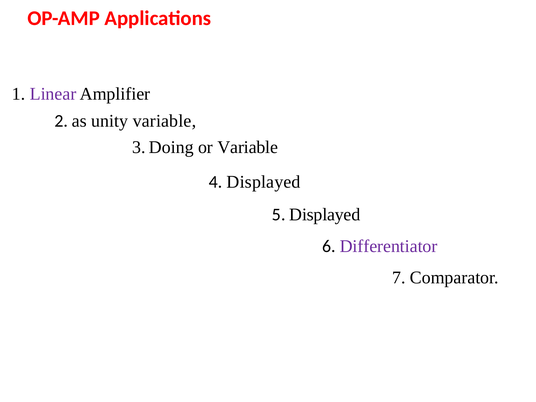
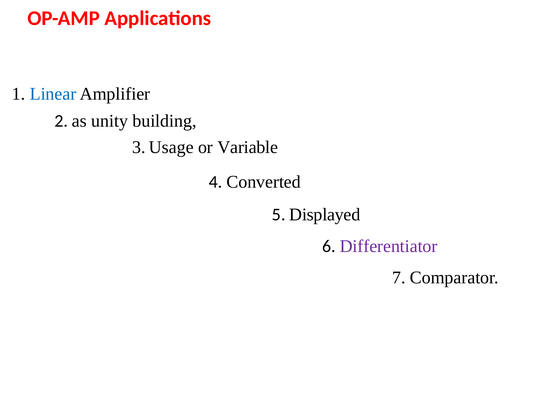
Linear colour: purple -> blue (53, 94)
unity variable: variable -> building (165, 121)
Doing: Doing -> Usage (171, 147)
4 Displayed: Displayed -> Converted (264, 182)
